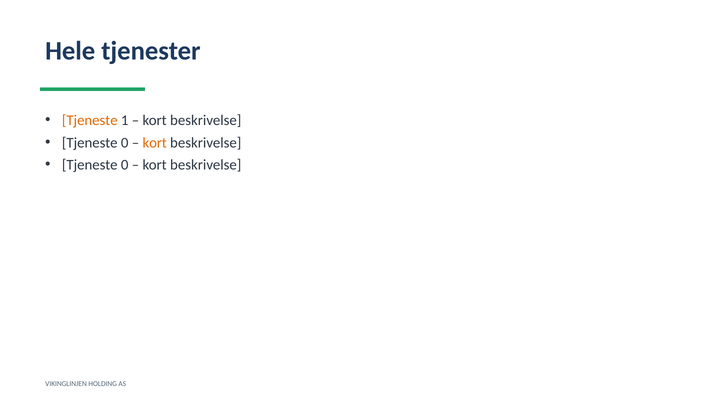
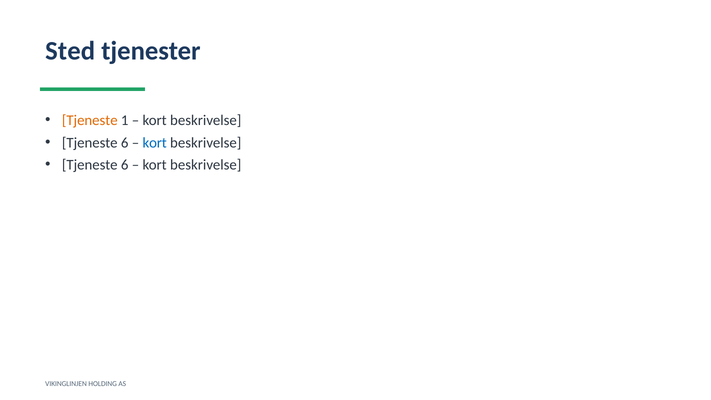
Hele: Hele -> Sted (70, 51)
0: 0 -> 6 (125, 143)
kort colour: orange -> blue (155, 143)
0: 0 -> 6 (125, 165)
